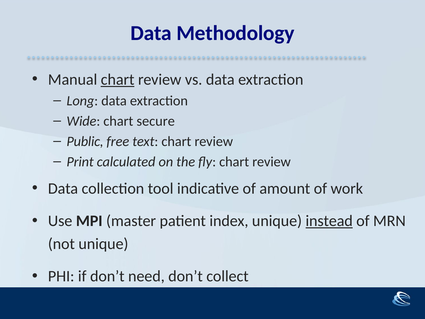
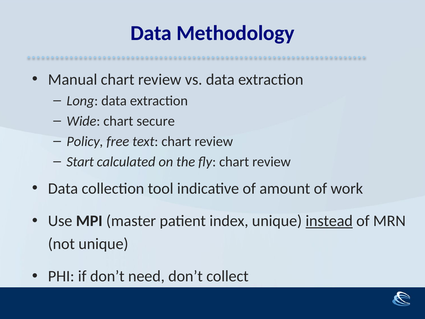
chart underline: present -> none (118, 79)
Public: Public -> Policy (85, 141)
Print: Print -> Start (80, 162)
